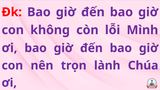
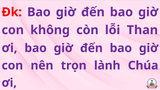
Mình: Mình -> Than (142, 30)
